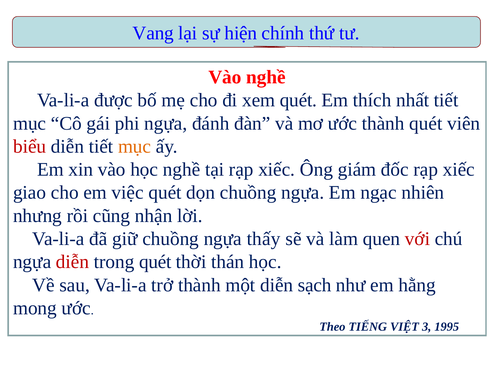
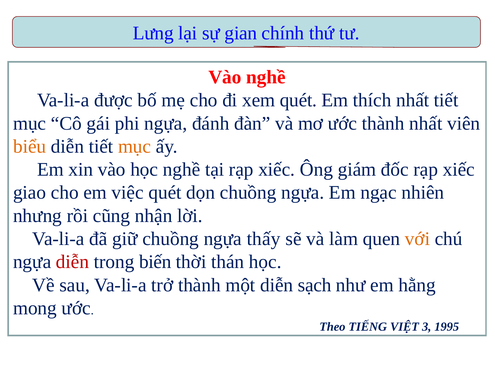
Vang: Vang -> Lưng (153, 33)
hiện: hiện -> gian (241, 33)
thành quét: quét -> nhất (426, 123)
biểu colour: red -> orange (30, 147)
với colour: red -> orange (417, 239)
trong quét: quét -> biến (155, 262)
